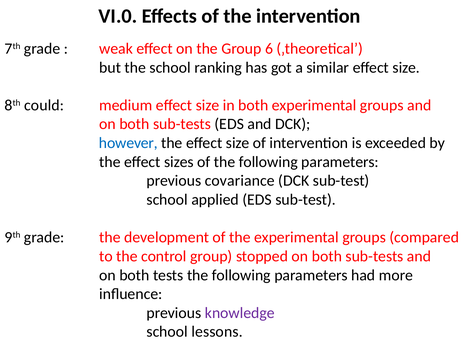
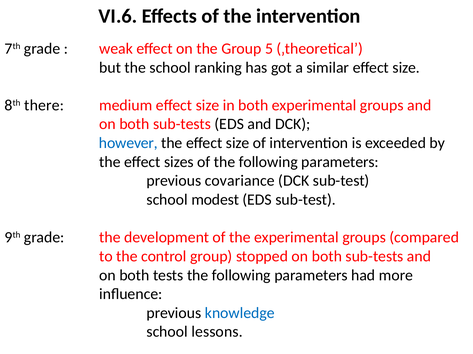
VI.0: VI.0 -> VI.6 (118, 16)
6: 6 -> 5 (269, 49)
could: could -> there (44, 105)
applied: applied -> modest (215, 200)
knowledge colour: purple -> blue (240, 314)
